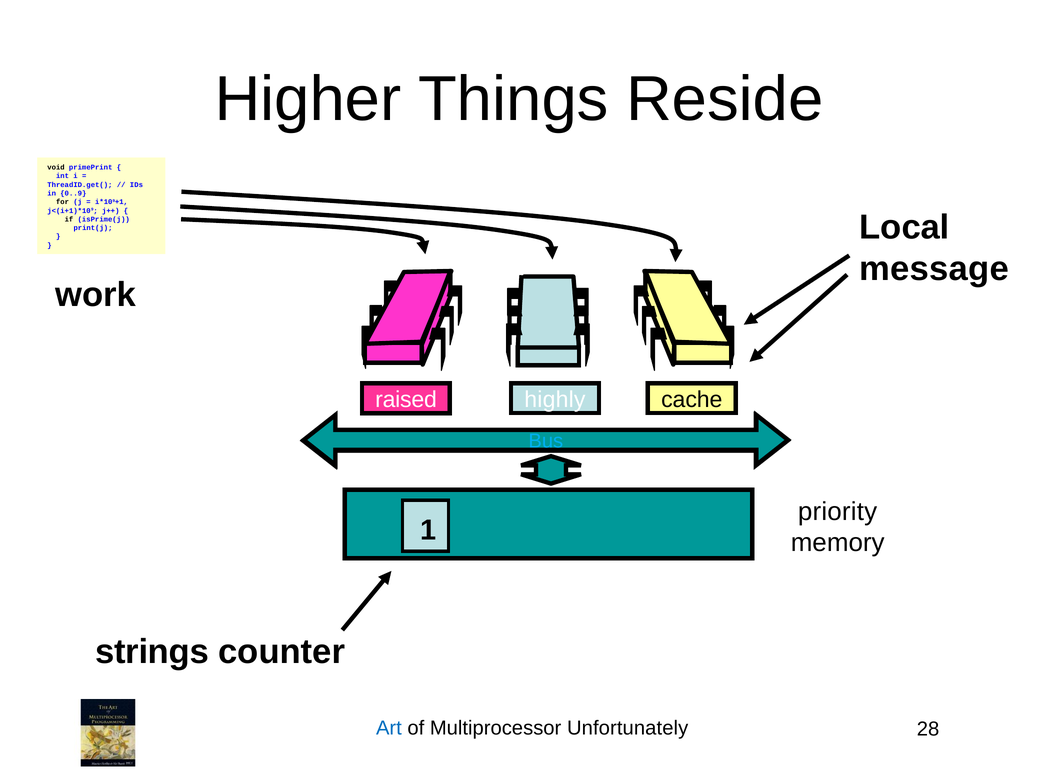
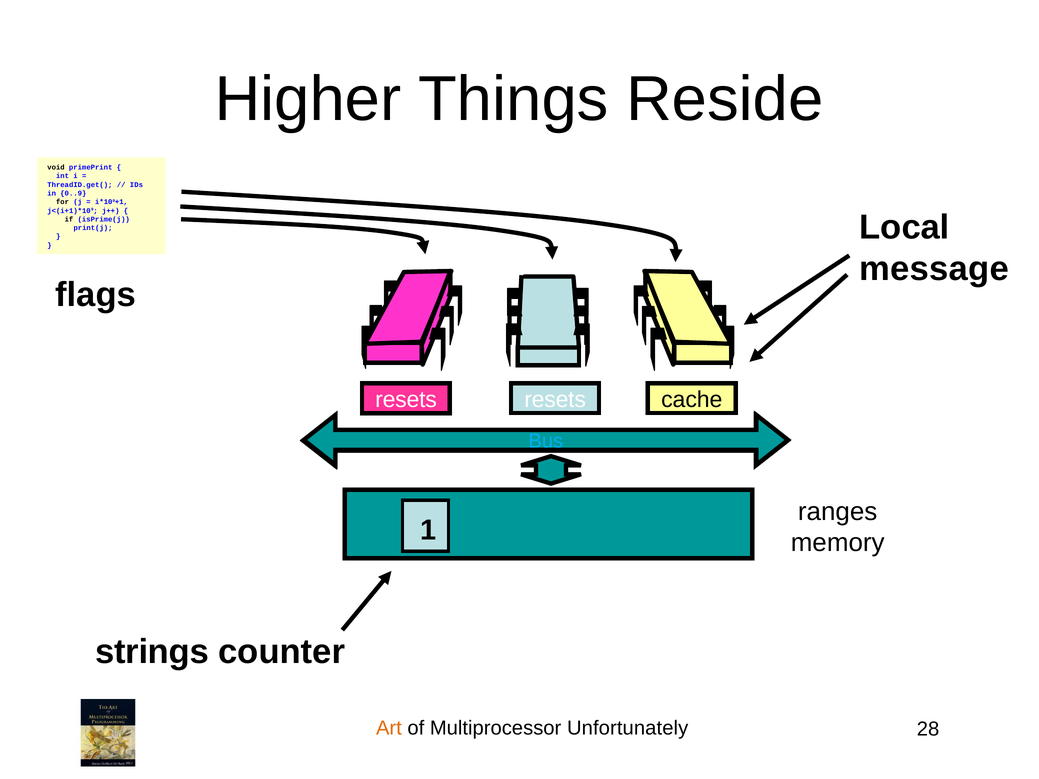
work: work -> flags (96, 295)
highly: highly -> resets (555, 400)
raised: raised -> resets (406, 400)
priority: priority -> ranges (838, 512)
Art colour: blue -> orange (389, 728)
